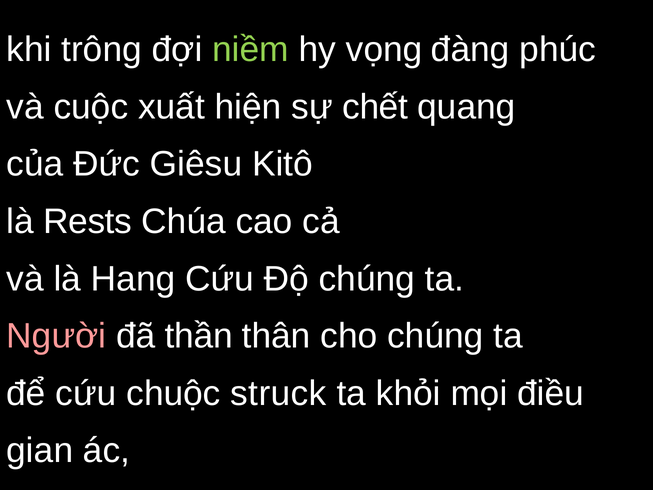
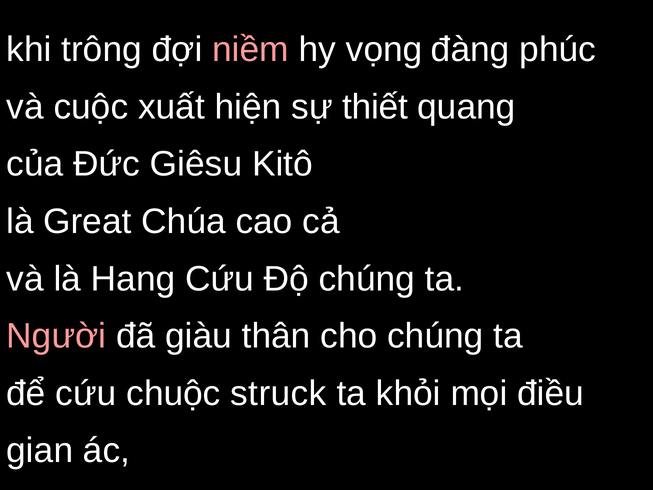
niềm colour: light green -> pink (251, 50)
chết: chết -> thiết (375, 107)
Rests: Rests -> Great (87, 221)
thần: thần -> giàu (199, 336)
